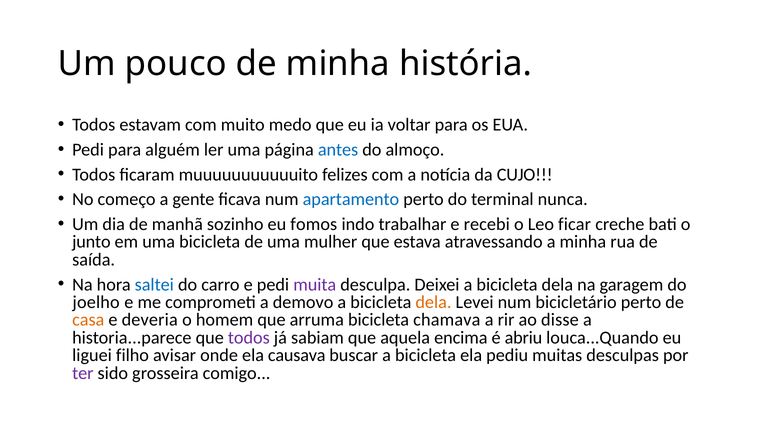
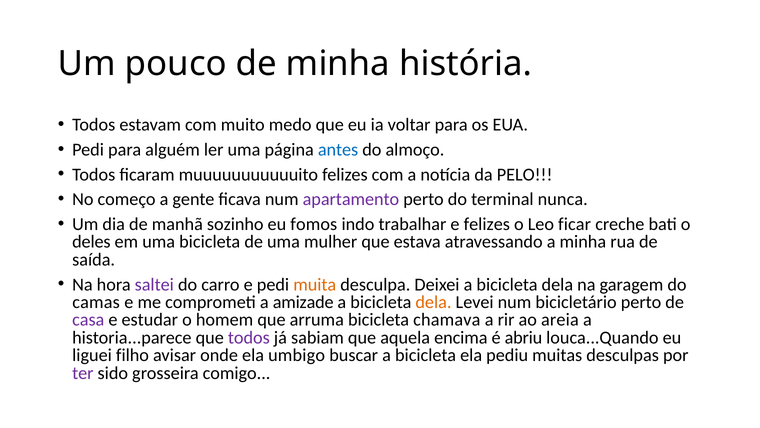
CUJO: CUJO -> PELO (525, 174)
apartamento colour: blue -> purple (351, 199)
e recebi: recebi -> felizes (487, 224)
junto: junto -> deles (91, 242)
saltei colour: blue -> purple (154, 284)
muita colour: purple -> orange (315, 284)
joelho: joelho -> camas (96, 302)
demovo: demovo -> amizade (303, 302)
casa colour: orange -> purple (88, 320)
deveria: deveria -> estudar (150, 320)
disse: disse -> areia (560, 320)
causava: causava -> umbigo (297, 355)
